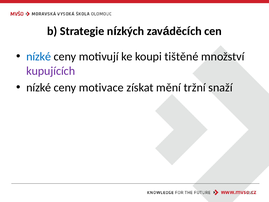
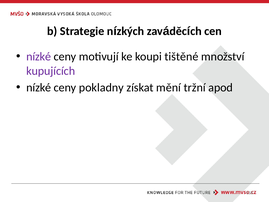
nízké colour: blue -> purple (39, 56)
motivace: motivace -> pokladny (101, 88)
snaží: snaží -> apod (221, 88)
